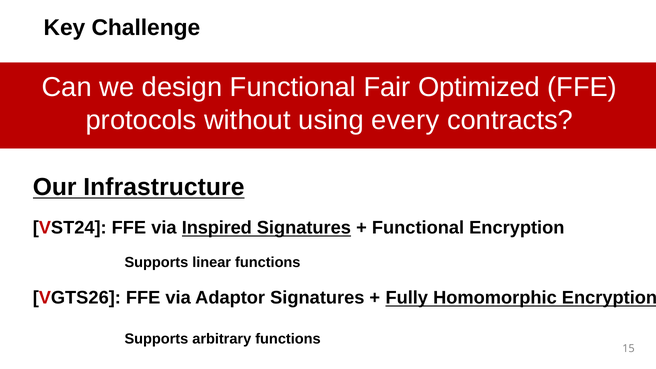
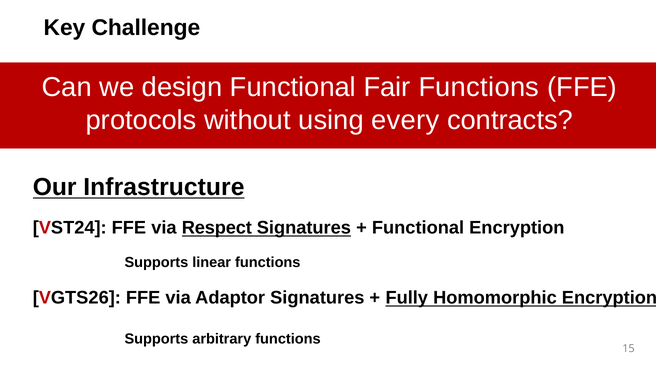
Fair Optimized: Optimized -> Functions (479, 87)
Inspired: Inspired -> Respect (217, 228)
